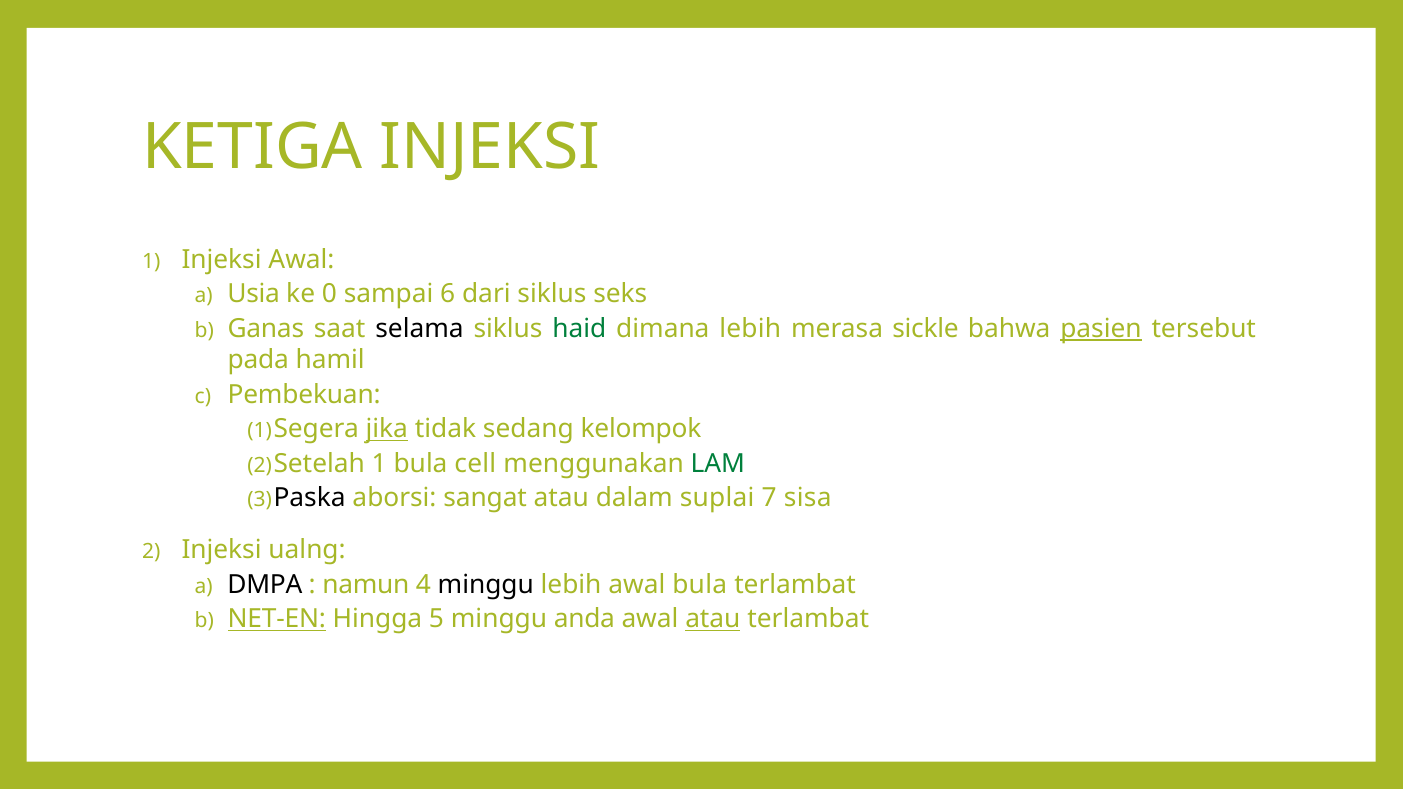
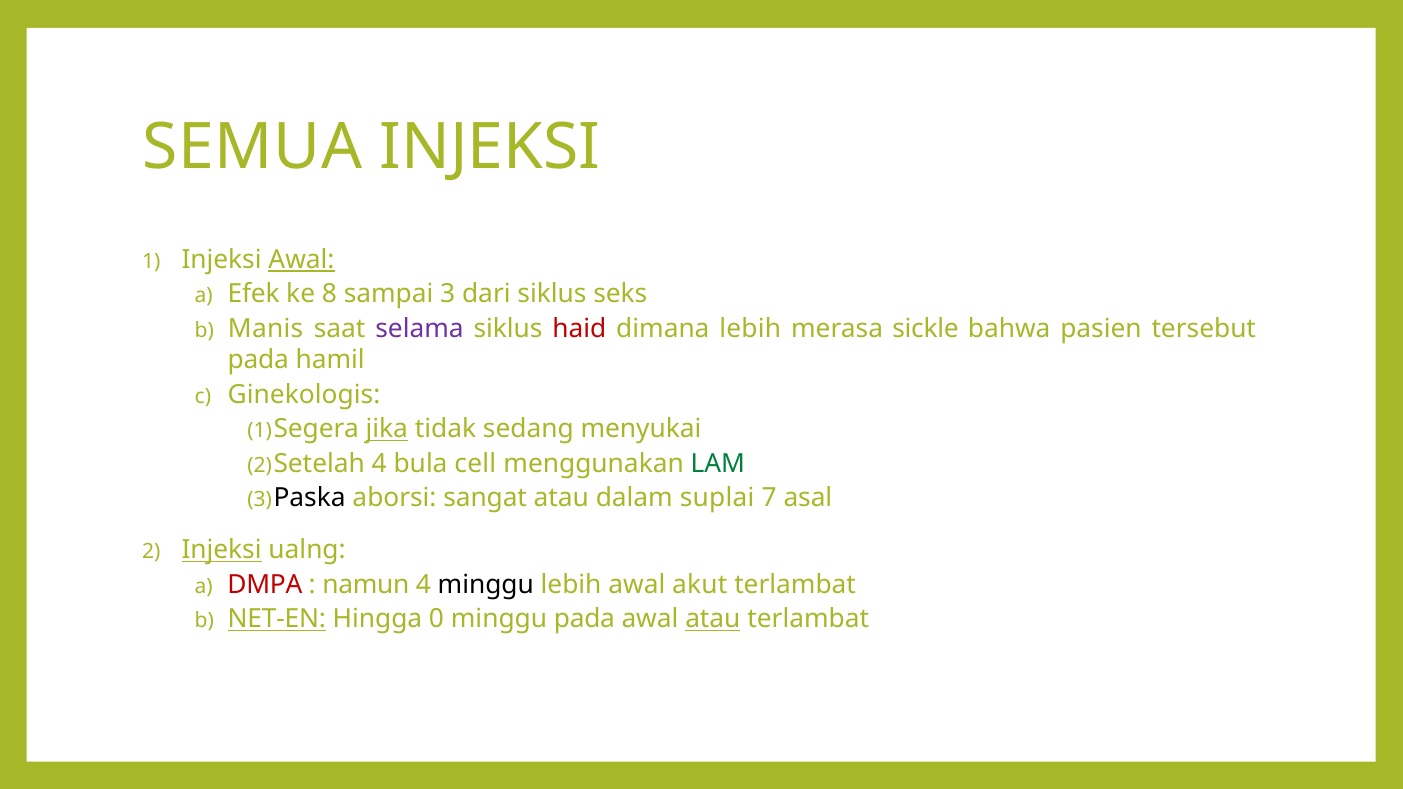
KETIGA: KETIGA -> SEMUA (252, 148)
Awal underline: none -> present (301, 260)
Usia: Usia -> Efek (254, 294)
0: 0 -> 8 (329, 294)
sampai 6: 6 -> 3 (448, 294)
Ganas: Ganas -> Manis (266, 329)
selama colour: black -> purple (420, 329)
haid colour: green -> red (579, 329)
pasien underline: present -> none (1101, 329)
Pembekuan: Pembekuan -> Ginekologis (304, 395)
kelompok: kelompok -> menyukai (641, 429)
Setelah 1: 1 -> 4 (379, 464)
sisa: sisa -> asal (808, 498)
Injeksi underline: none -> present (222, 550)
DMPA colour: black -> red (265, 585)
awal bula: bula -> akut (700, 585)
5: 5 -> 0 (437, 619)
minggu anda: anda -> pada (584, 619)
